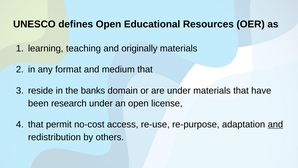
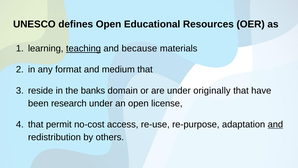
teaching underline: none -> present (83, 48)
originally: originally -> because (139, 48)
under materials: materials -> originally (212, 90)
